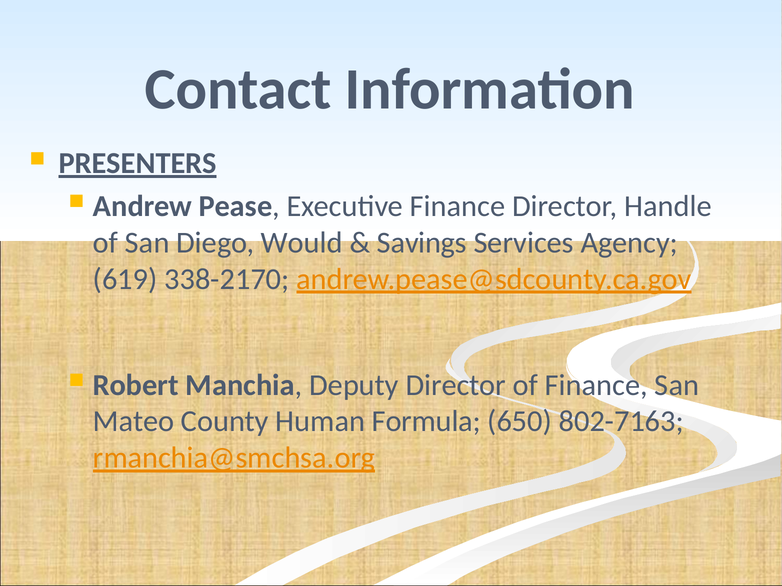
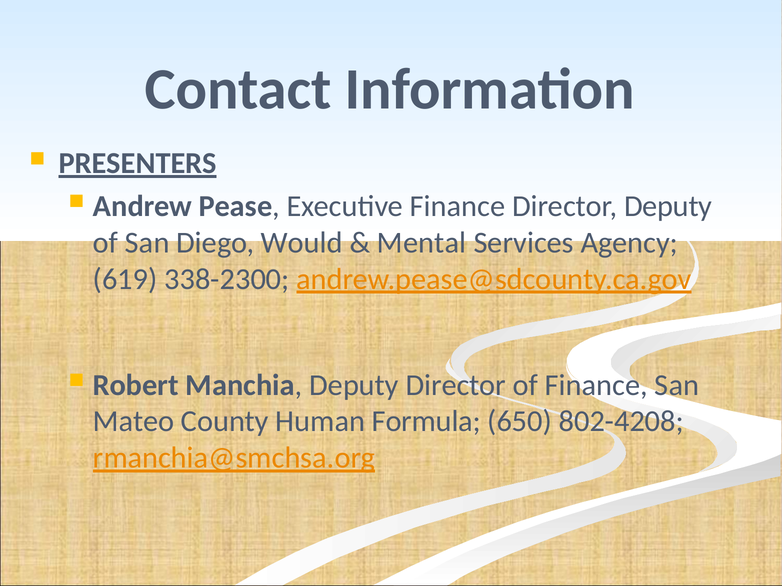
Director Handle: Handle -> Deputy (668, 206)
Savings: Savings -> Mental (422, 243)
338-2170: 338-2170 -> 338-2300 (227, 279)
802-7163: 802-7163 -> 802-4208 (621, 422)
